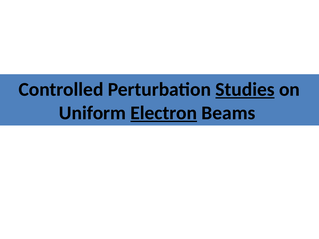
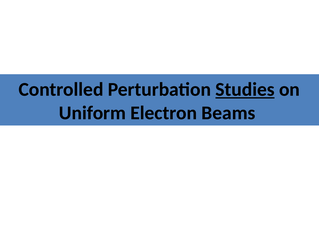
Electron underline: present -> none (164, 113)
